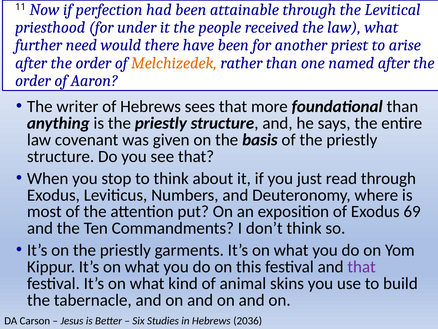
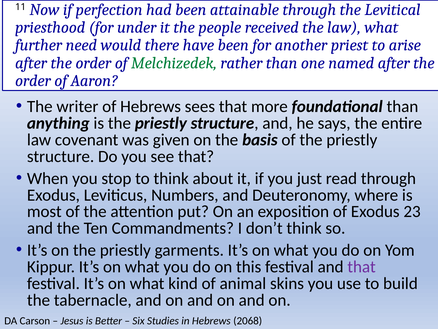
Melchizedek colour: orange -> green (174, 63)
69: 69 -> 23 (412, 211)
2036: 2036 -> 2068 (248, 320)
